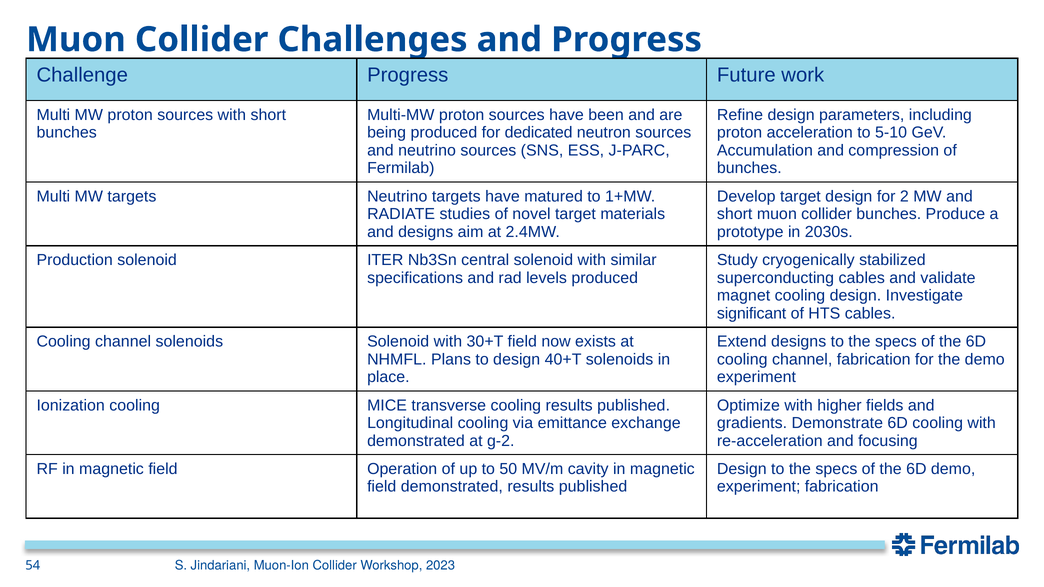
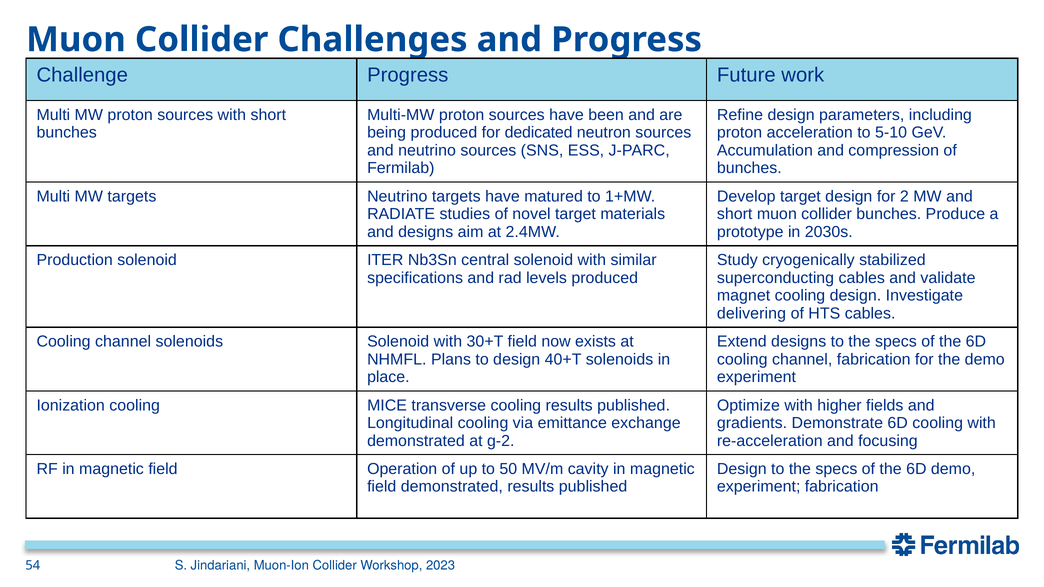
significant: significant -> delivering (752, 313)
